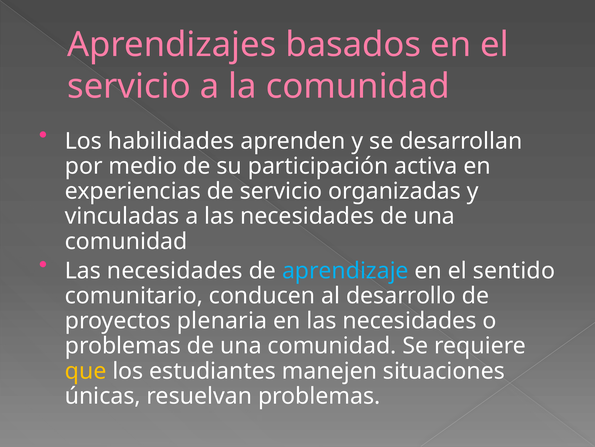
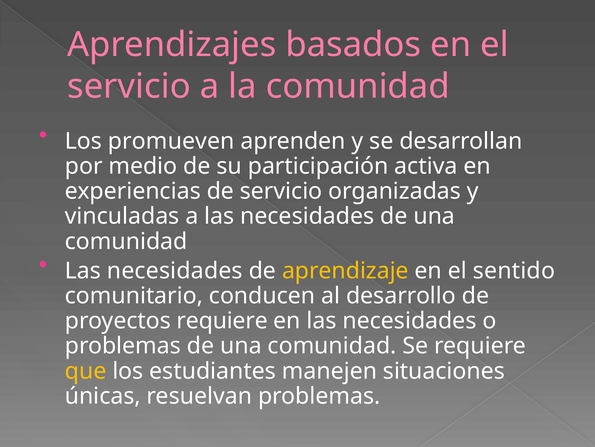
habilidades: habilidades -> promueven (171, 141)
aprendizaje colour: light blue -> yellow (345, 270)
proyectos plenaria: plenaria -> requiere (222, 320)
